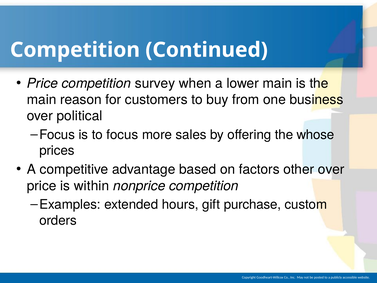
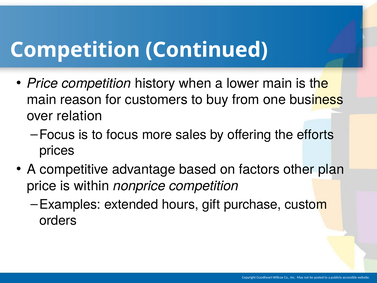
survey: survey -> history (155, 83)
political: political -> relation (79, 116)
whose: whose -> efforts (315, 135)
other over: over -> plan (331, 169)
